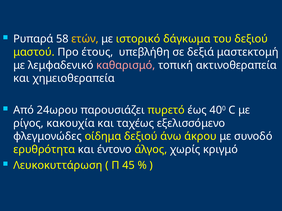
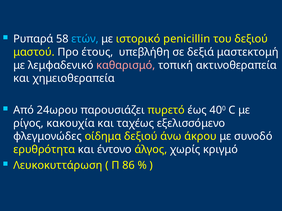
ετών colour: yellow -> light blue (85, 39)
δάγκωμα: δάγκωμα -> penicillin (187, 39)
45: 45 -> 86 (129, 166)
